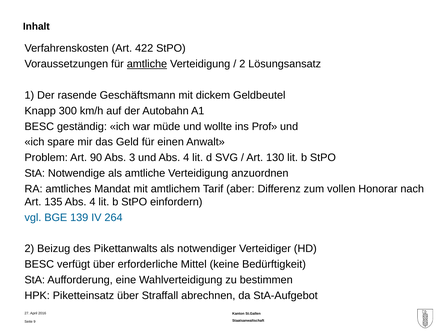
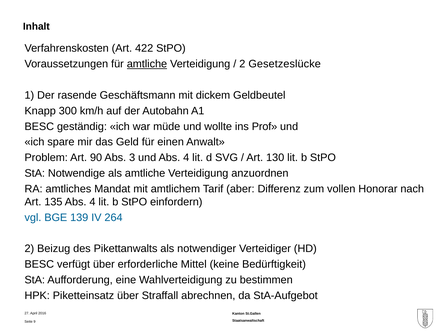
Lösungsansatz: Lösungsansatz -> Gesetzeslücke (285, 64)
